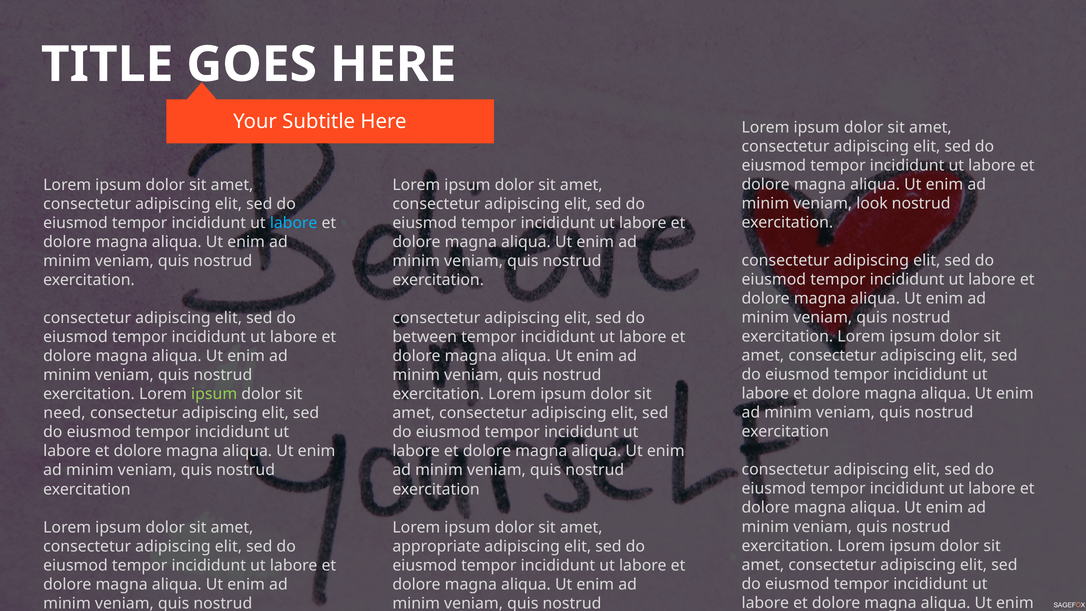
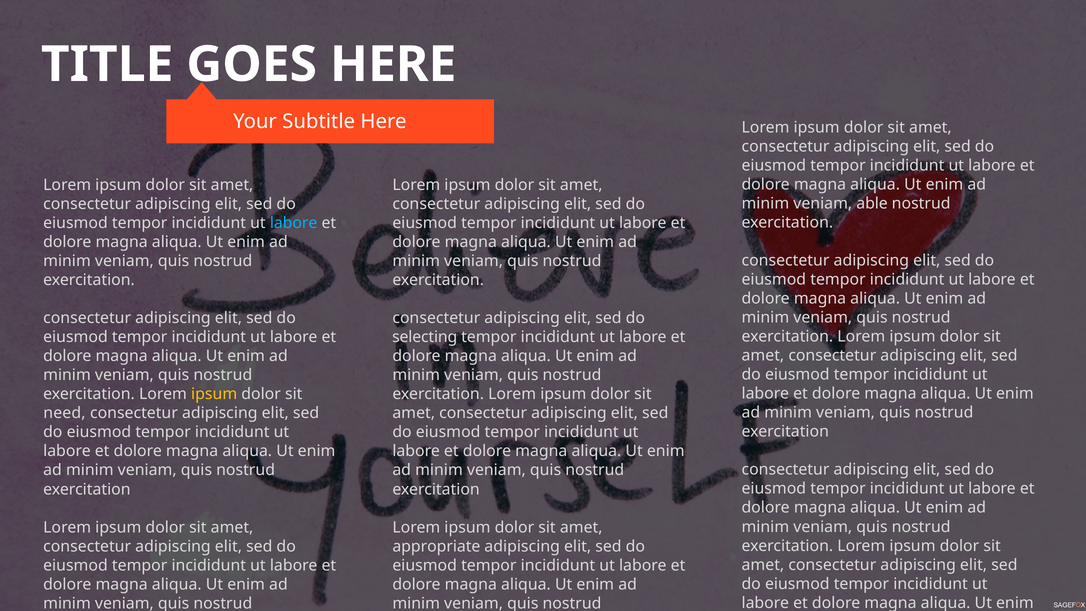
look: look -> able (872, 203)
between: between -> selecting (425, 337)
ipsum colour: light green -> yellow (214, 394)
